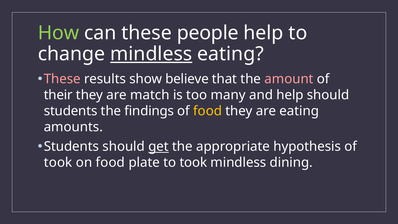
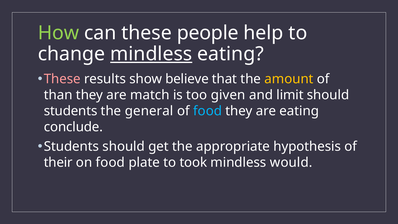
amount colour: pink -> yellow (289, 79)
their: their -> than (58, 95)
many: many -> given (228, 95)
and help: help -> limit (290, 95)
findings: findings -> general (149, 111)
food colour: yellow -> light blue (208, 111)
amounts: amounts -> conclude (73, 127)
get underline: present -> none (159, 147)
took: took -> their (58, 162)
dining: dining -> would (291, 162)
